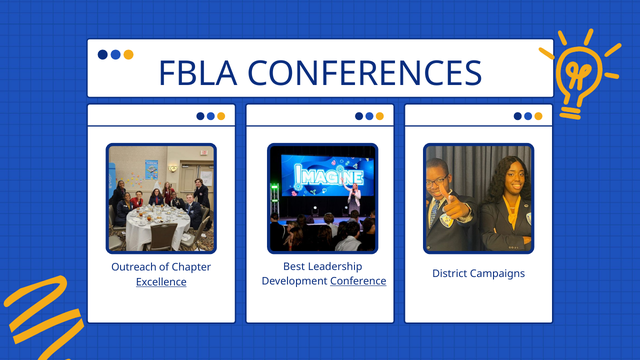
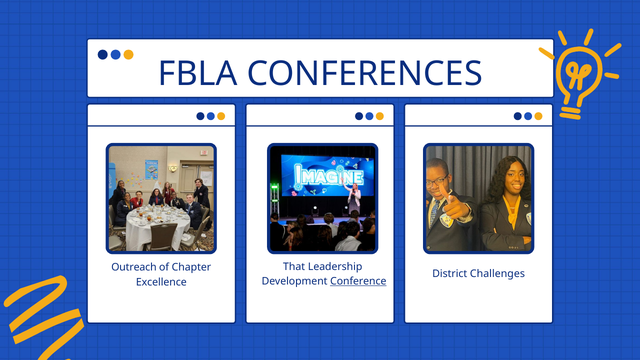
Best: Best -> That (294, 267)
Campaigns: Campaigns -> Challenges (497, 274)
Excellence underline: present -> none (161, 282)
